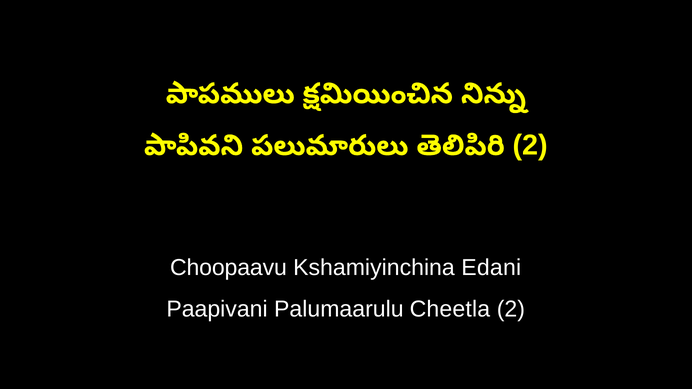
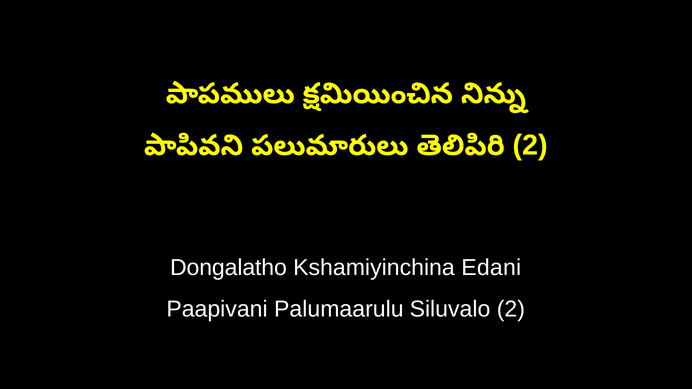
Choopaavu: Choopaavu -> Dongalatho (228, 268)
Cheetla: Cheetla -> Siluvalo (450, 310)
